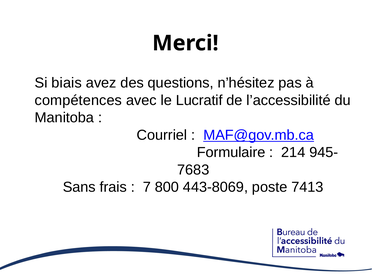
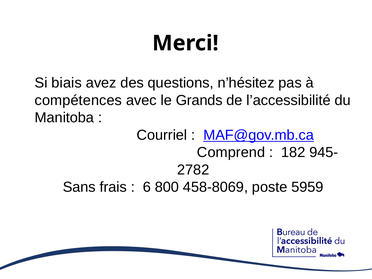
Lucratif: Lucratif -> Grands (199, 100)
Formulaire: Formulaire -> Comprend (231, 152)
214: 214 -> 182 (293, 152)
7683: 7683 -> 2782 (193, 170)
7: 7 -> 6 (147, 187)
443-8069: 443-8069 -> 458-8069 (216, 187)
7413: 7413 -> 5959 (307, 187)
